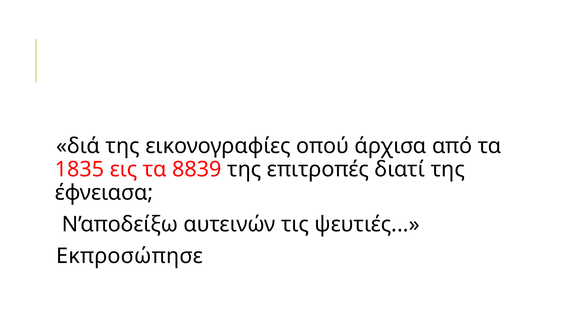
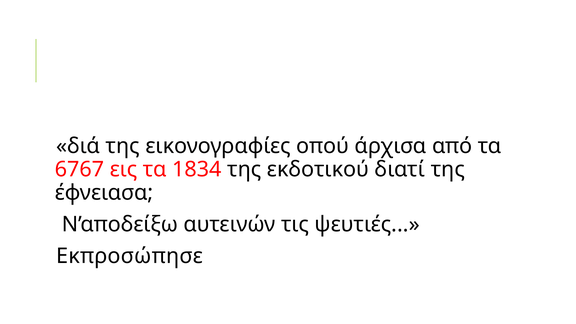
1835: 1835 -> 6767 (80, 169)
8839: 8839 -> 1834 (197, 169)
επιτροπές: επιτροπές -> εκδοτικού (318, 169)
